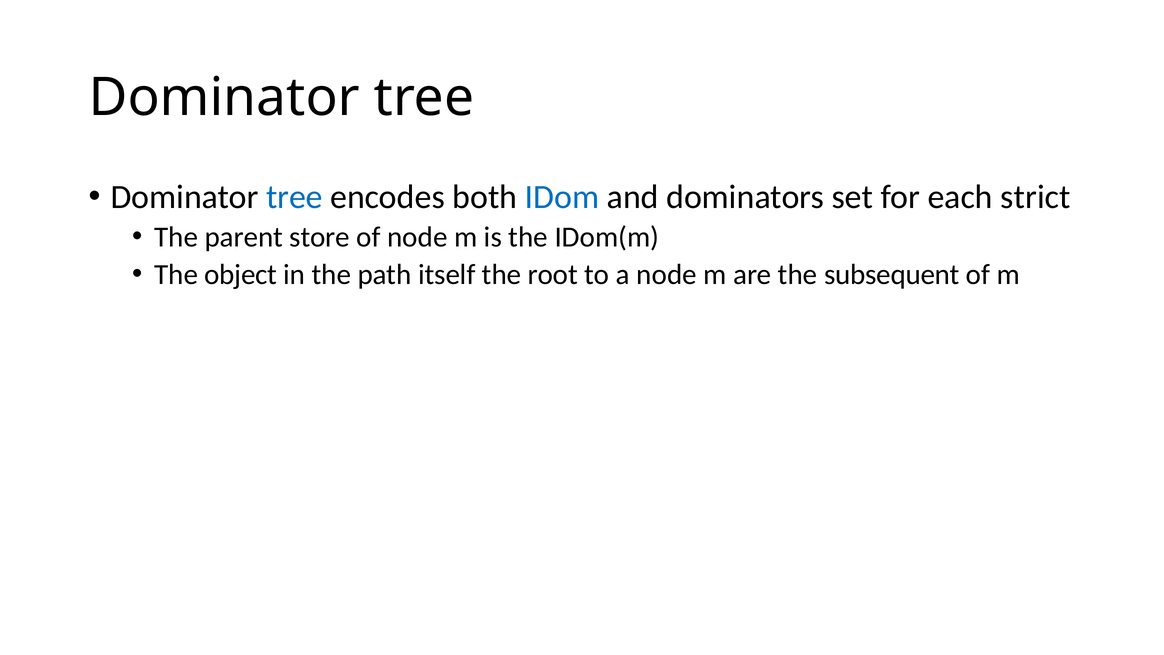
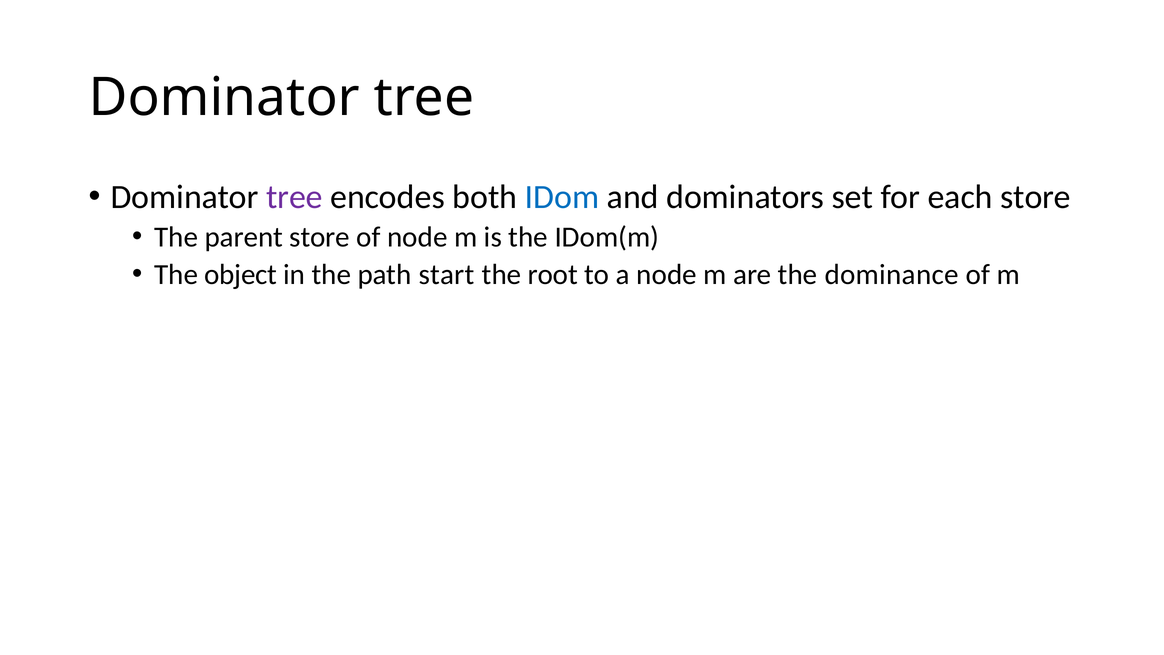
tree colour: blue -> purple (294, 197)
each strict: strict -> store (1036, 197)
itself: itself -> start (447, 274)
subsequent: subsequent -> dominance (892, 274)
